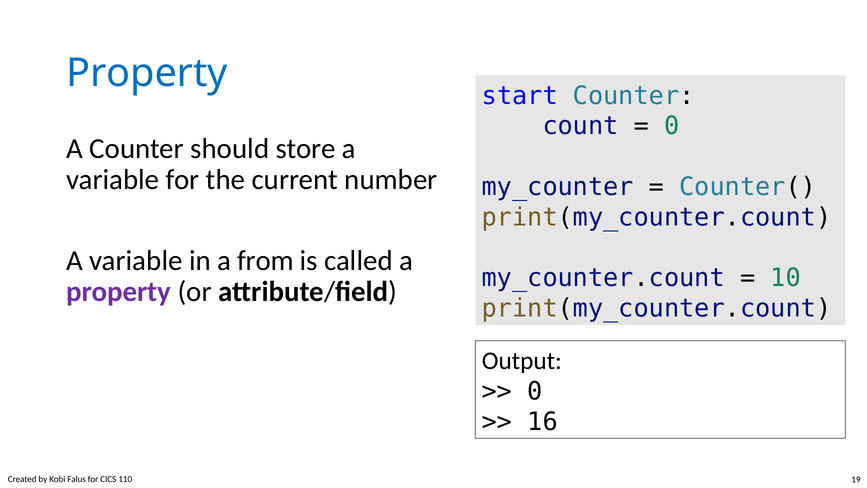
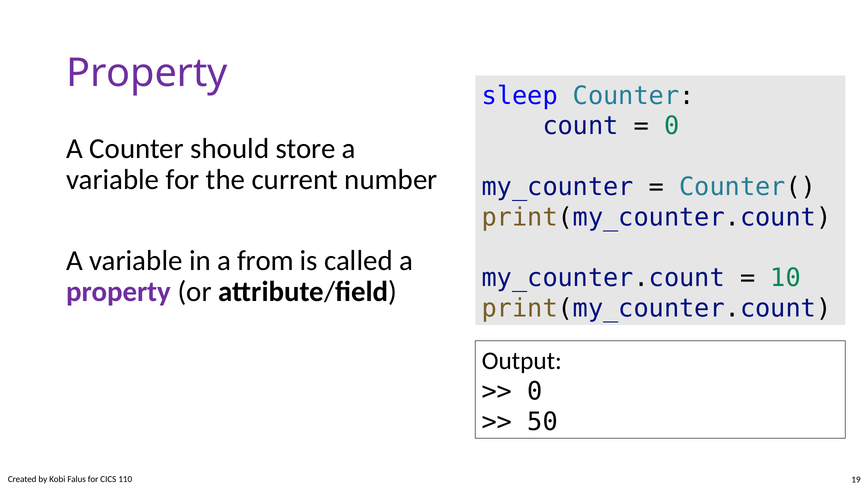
Property colour: blue -> purple (147, 73)
start: start -> sleep (520, 96)
16: 16 -> 50 (543, 422)
